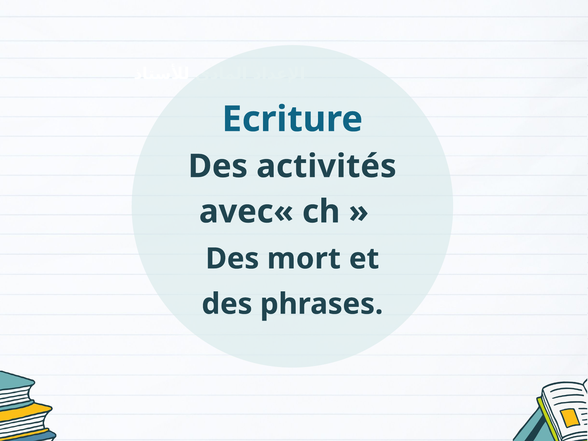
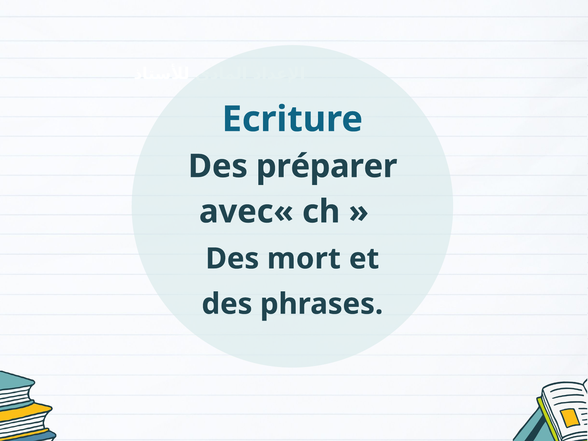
activités: activités -> préparer (327, 166)
